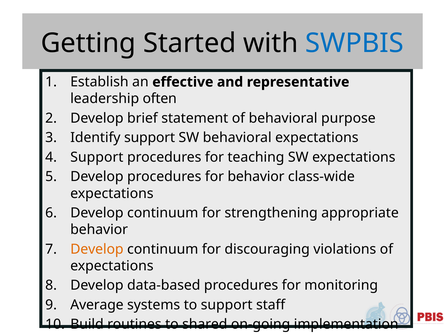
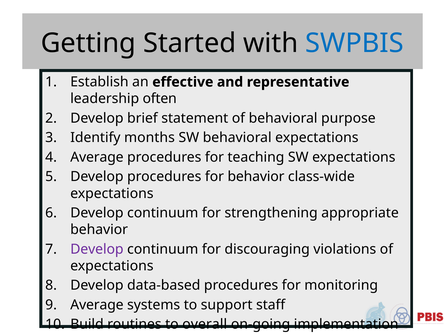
Identify support: support -> months (149, 138)
Support: Support -> Average (97, 157)
Develop colour: orange -> purple (97, 249)
shared: shared -> overall (205, 324)
